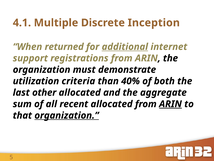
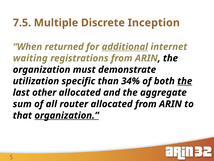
4.1: 4.1 -> 7.5 (22, 23)
support: support -> waiting (30, 58)
criteria: criteria -> specific (78, 81)
40%: 40% -> 34% (131, 81)
the underline: none -> present (185, 81)
recent: recent -> router (74, 104)
ARIN underline: present -> none (170, 104)
